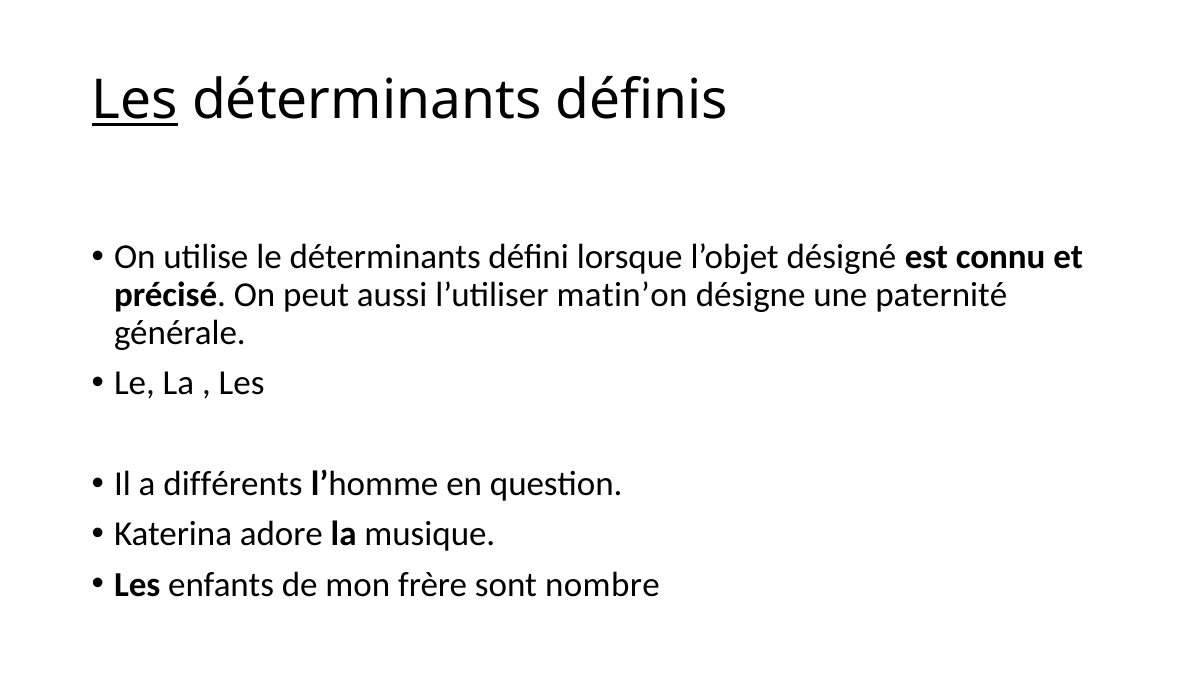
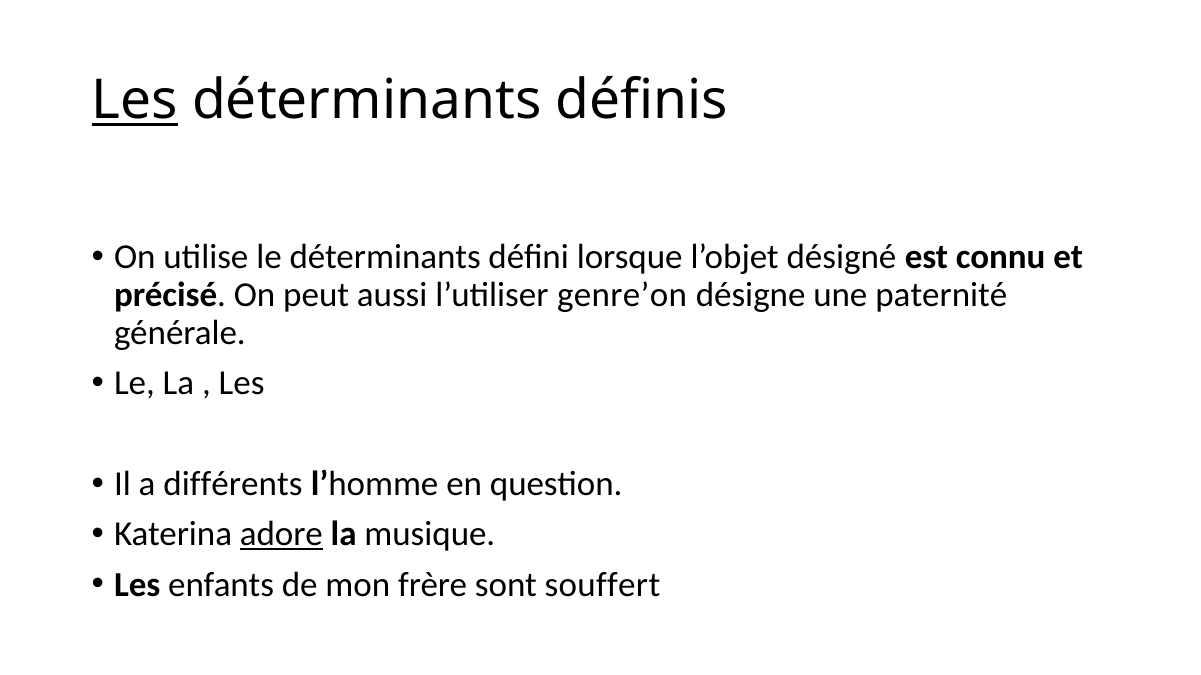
matin’on: matin’on -> genre’on (622, 295)
adore underline: none -> present (281, 535)
nombre: nombre -> souffert (602, 585)
